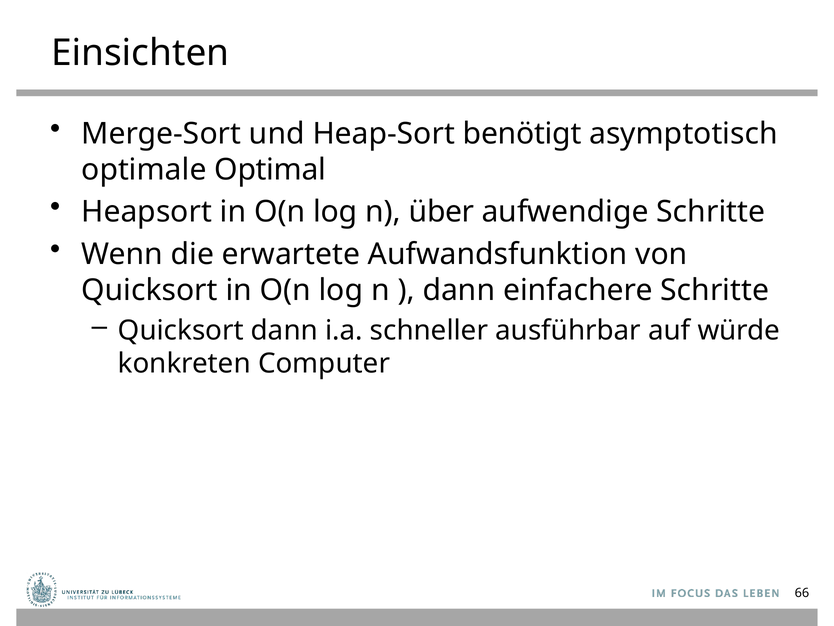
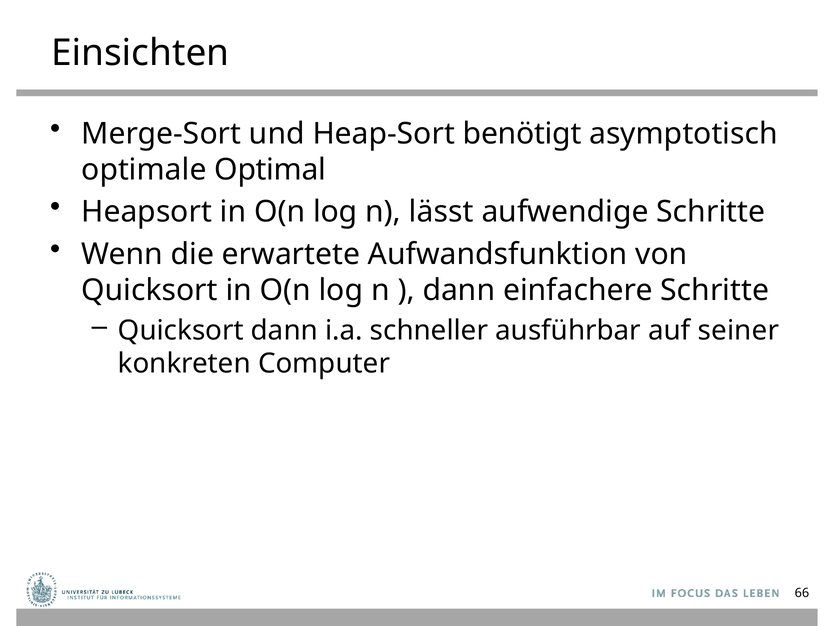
über: über -> lässt (441, 212)
würde: würde -> seiner (738, 330)
